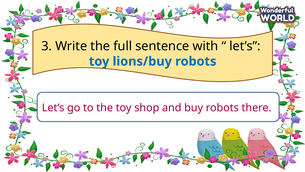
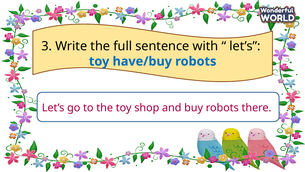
lions/buy: lions/buy -> have/buy (142, 61)
